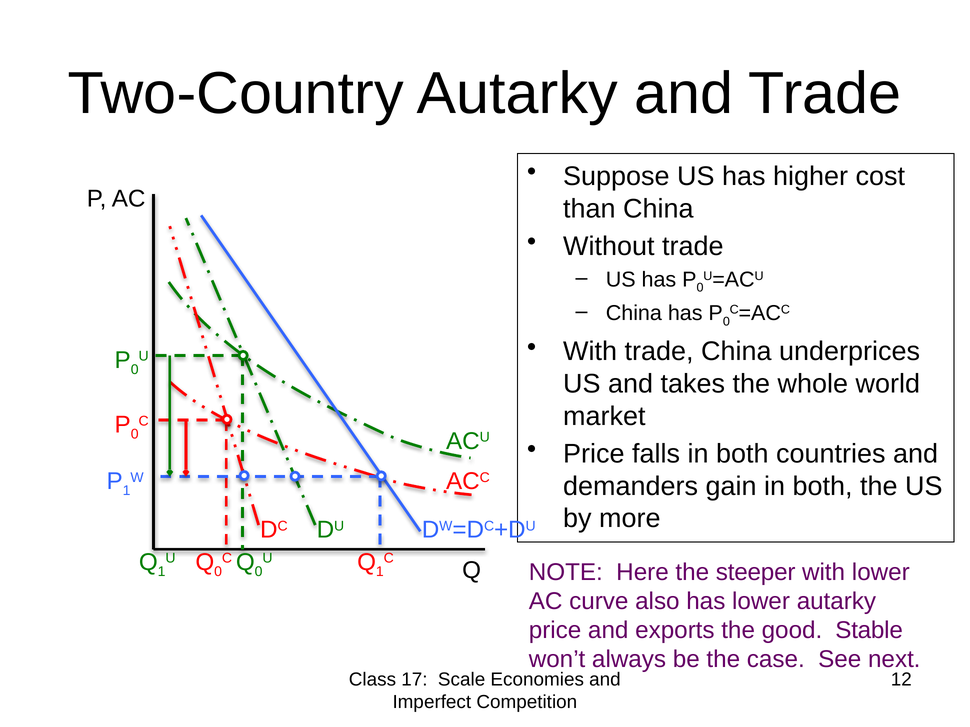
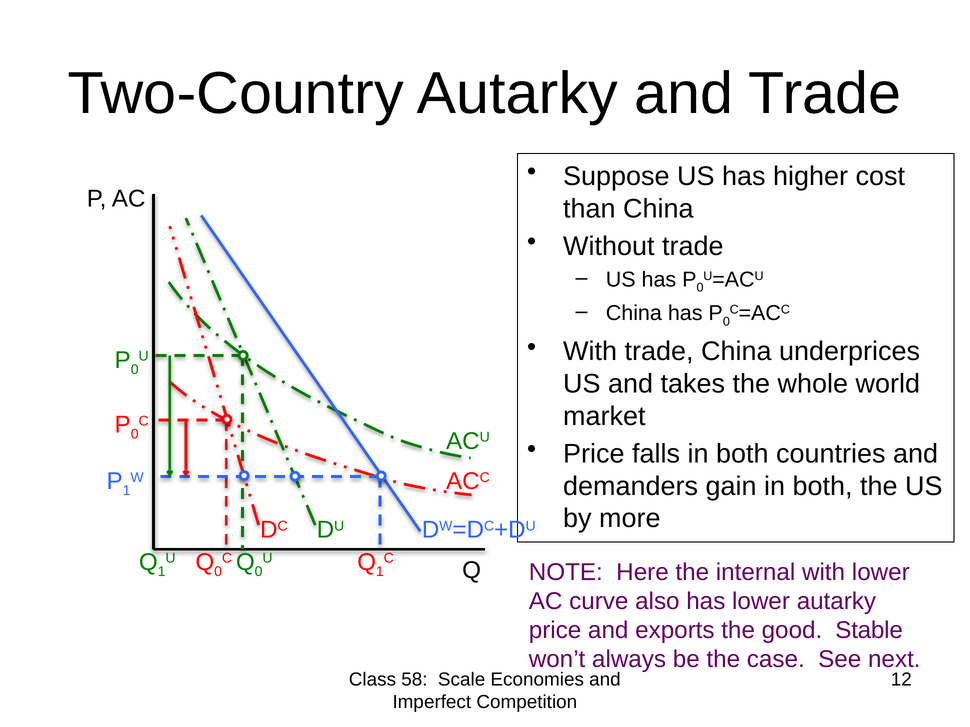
steeper: steeper -> internal (756, 573)
17: 17 -> 58 (414, 680)
